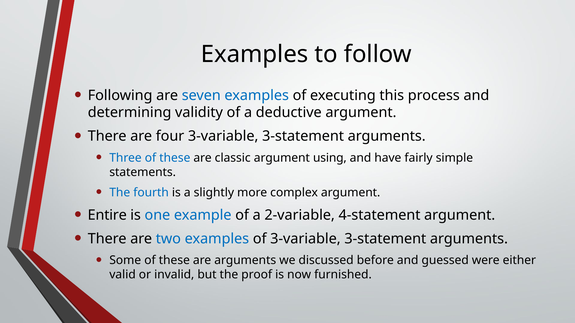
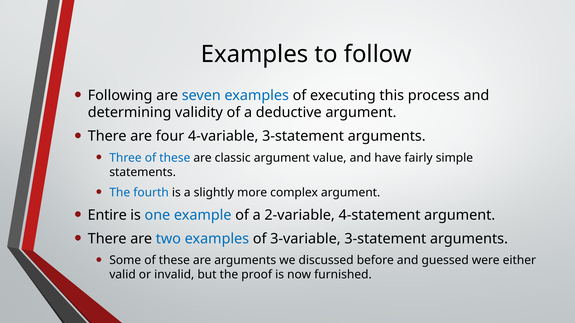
four 3-variable: 3-variable -> 4-variable (223, 136)
using: using -> value (330, 158)
